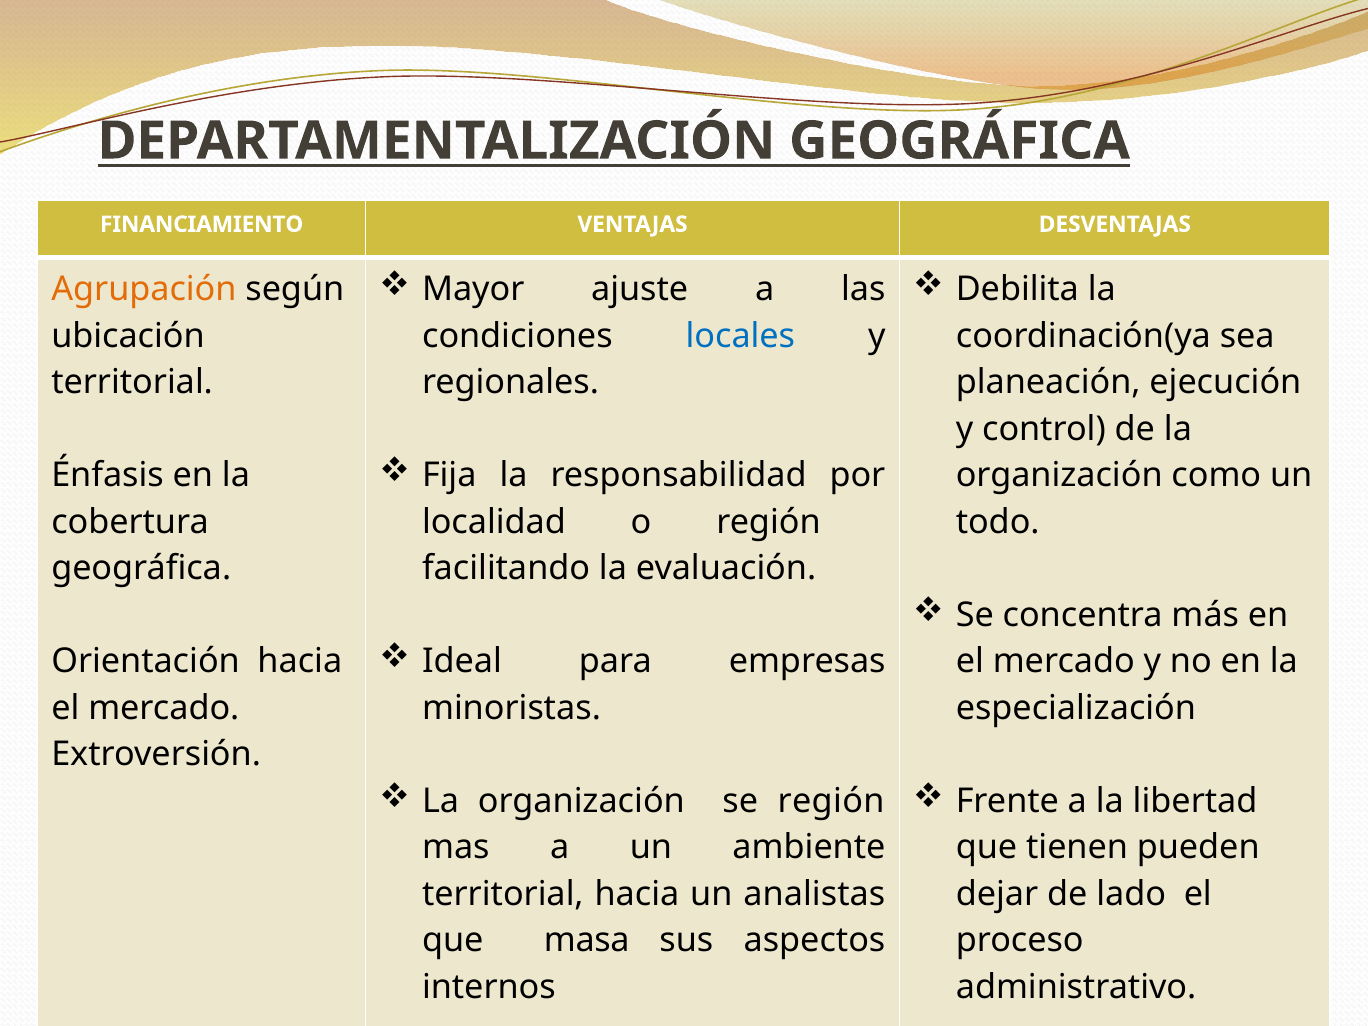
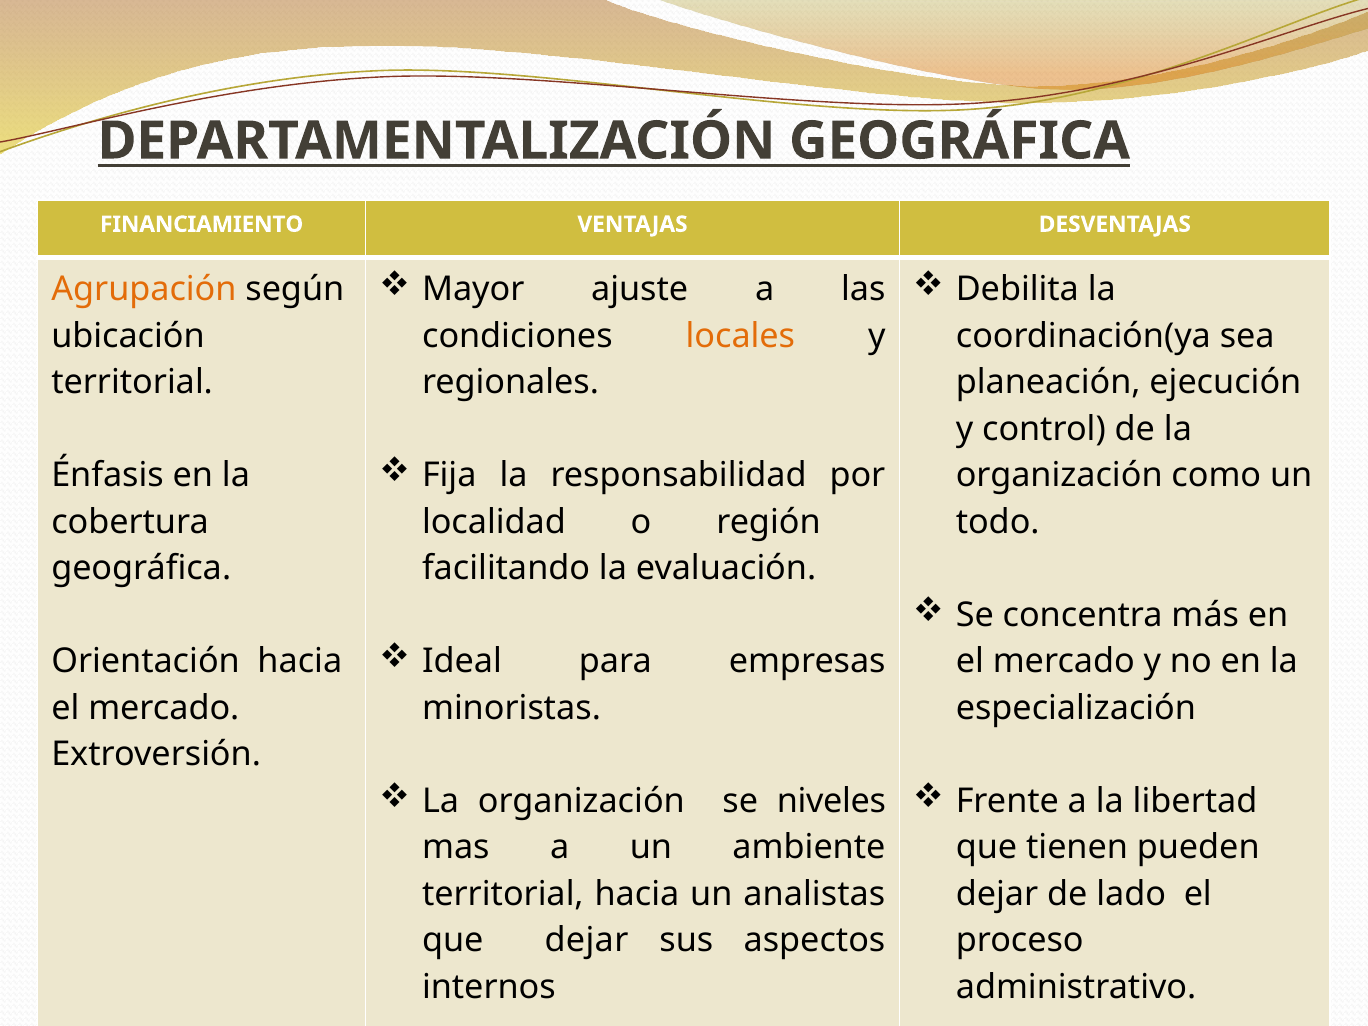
locales colour: blue -> orange (740, 336)
se región: región -> niveles (831, 801)
que masa: masa -> dejar (586, 941)
